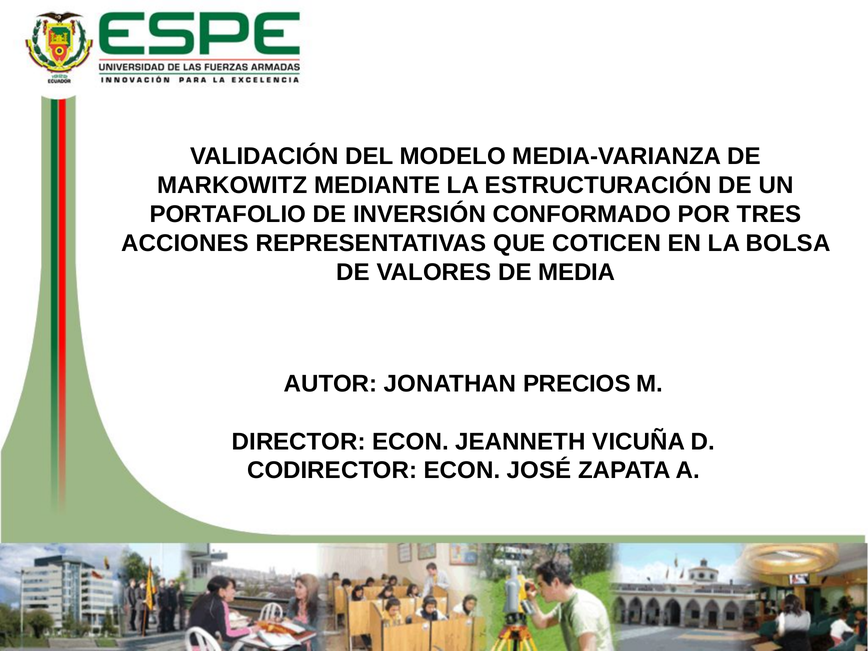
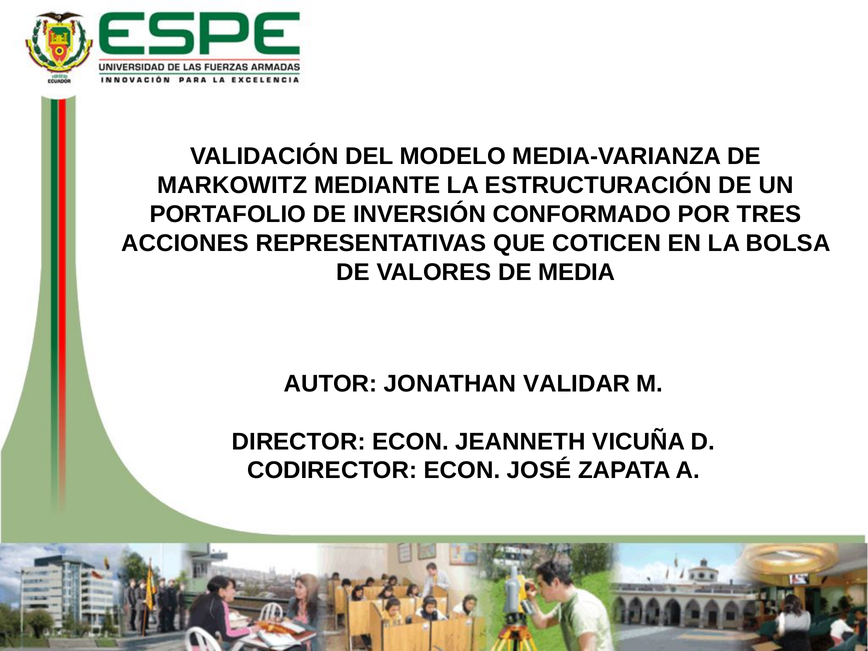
PRECIOS: PRECIOS -> VALIDAR (577, 384)
